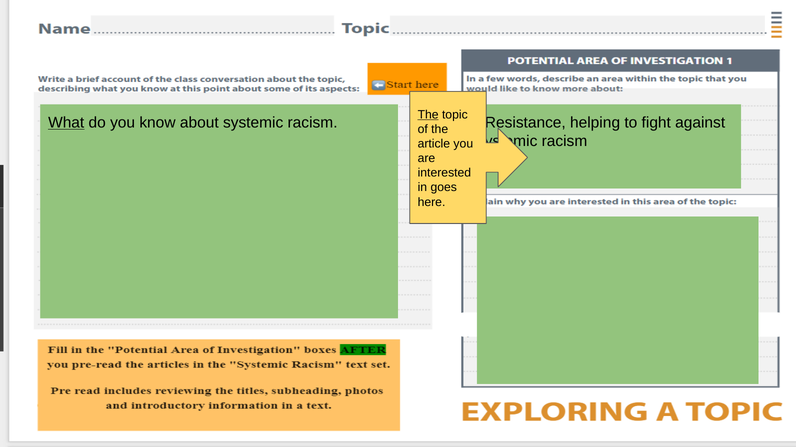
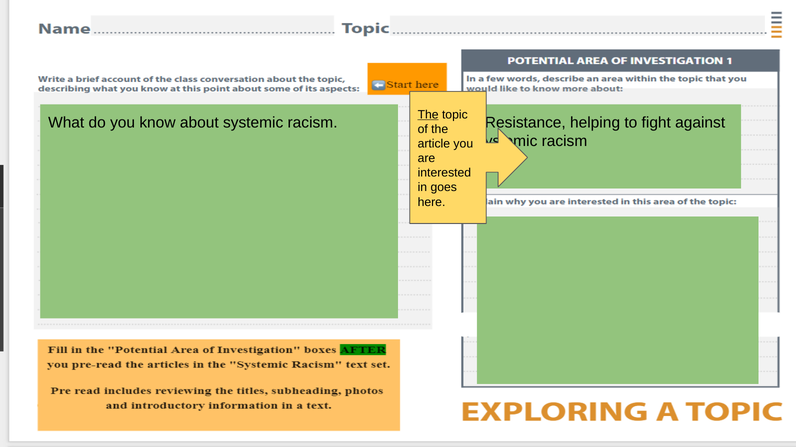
What underline: present -> none (66, 123)
